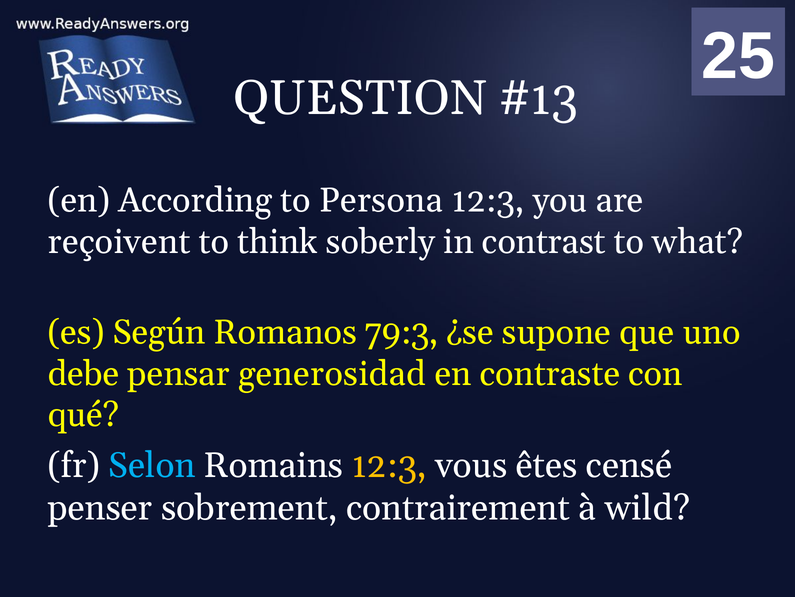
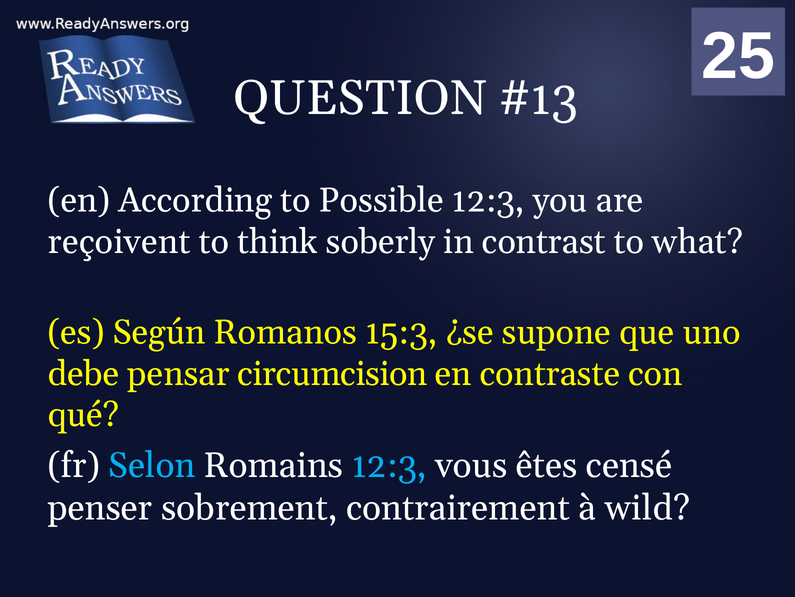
Persona: Persona -> Possible (381, 200)
79:3: 79:3 -> 15:3 (401, 332)
generosidad: generosidad -> circumcision (333, 373)
12:3 colour: yellow -> light blue (389, 465)
